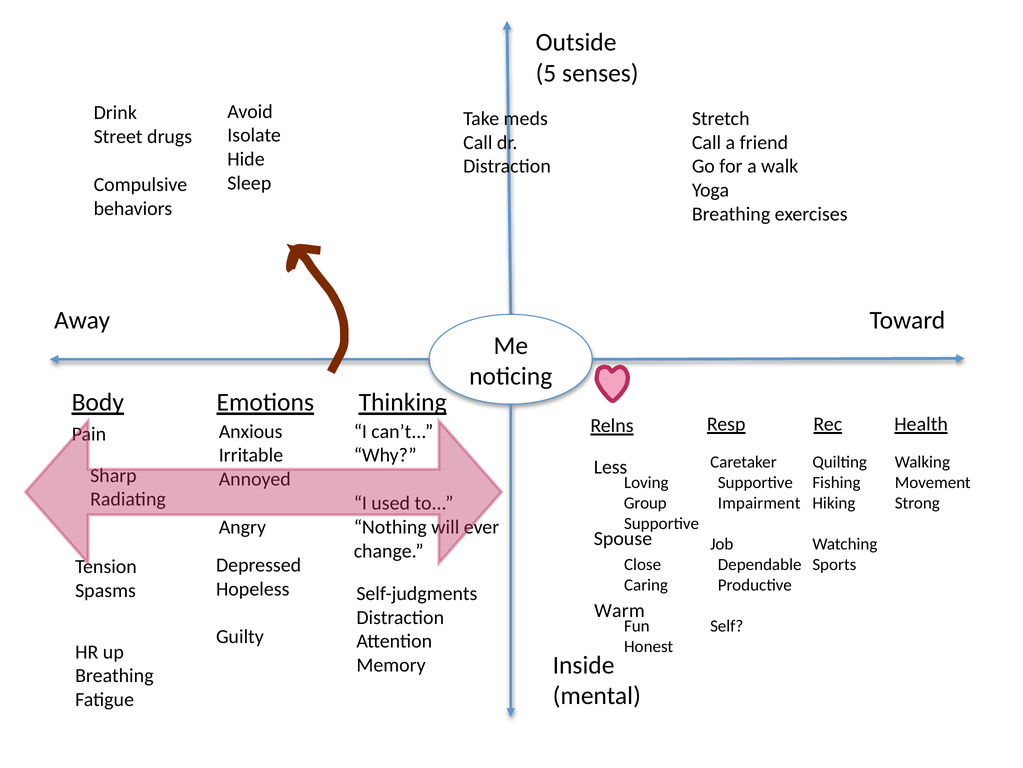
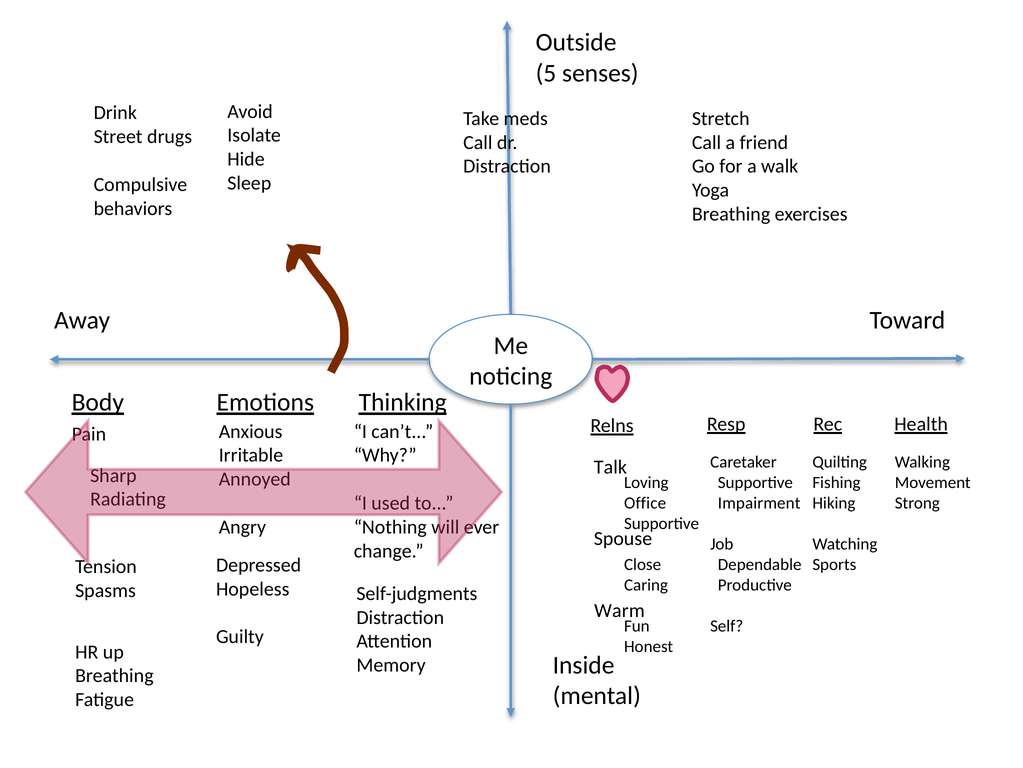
Less: Less -> Talk (610, 467)
Group: Group -> Office (645, 503)
